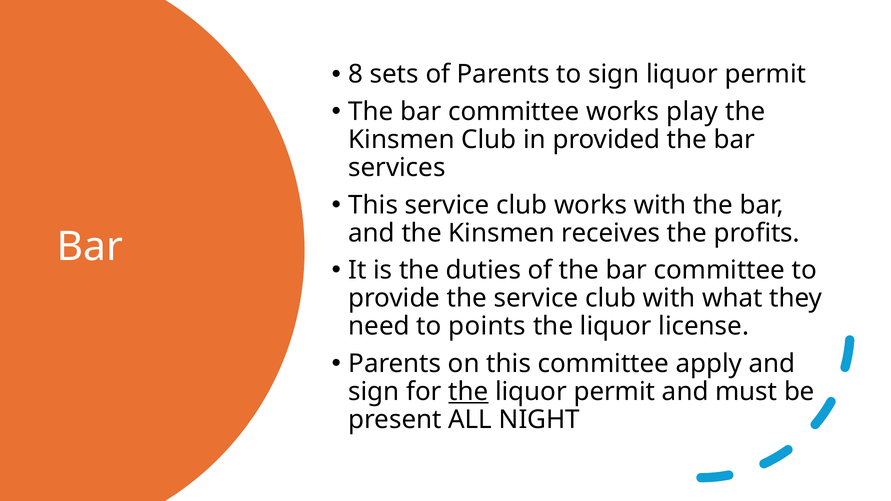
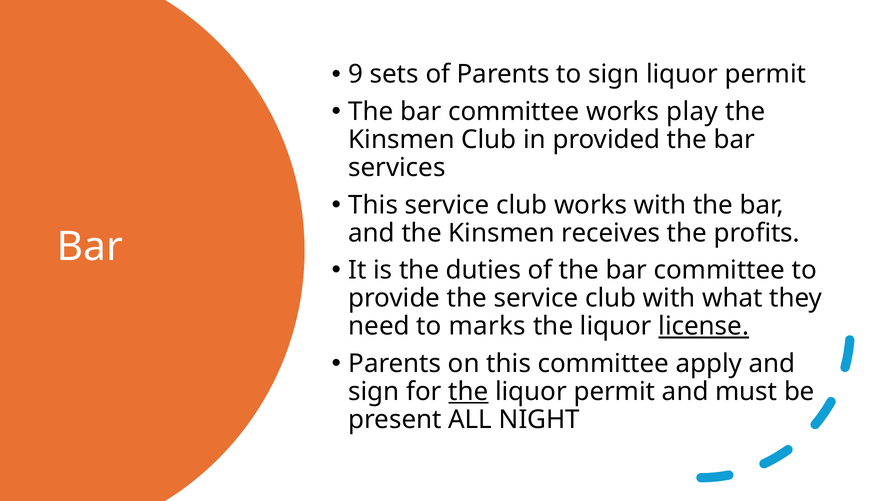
8: 8 -> 9 (356, 74)
points: points -> marks (487, 326)
license underline: none -> present (704, 326)
